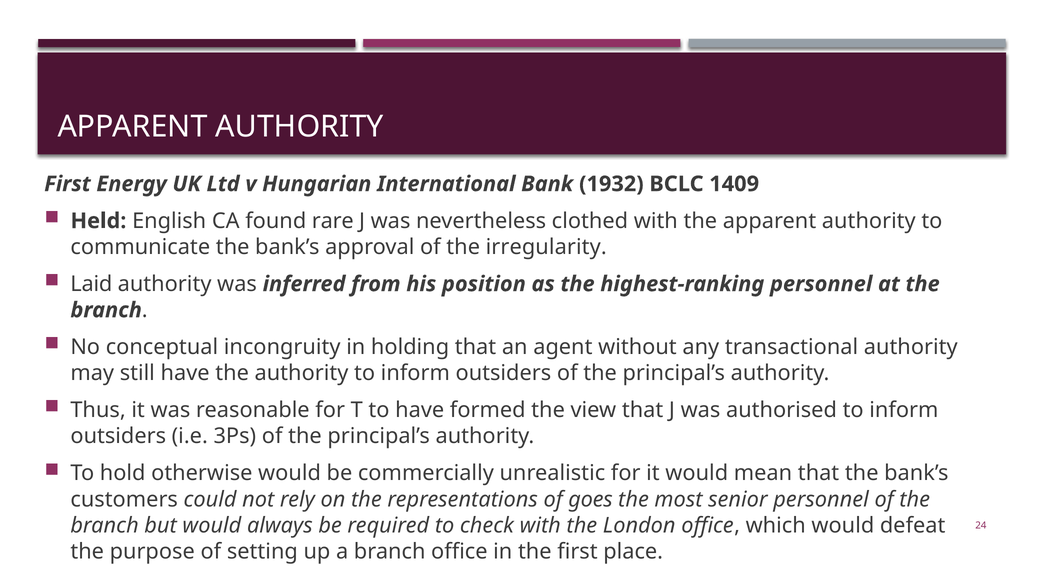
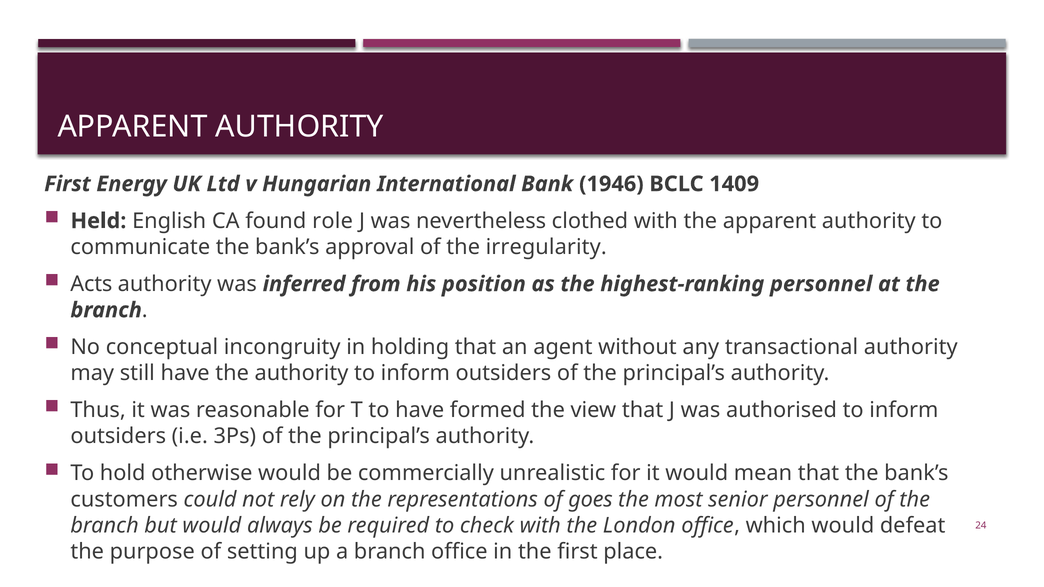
1932: 1932 -> 1946 (611, 184)
rare: rare -> role (333, 221)
Laid: Laid -> Acts (91, 284)
